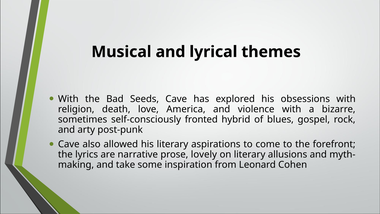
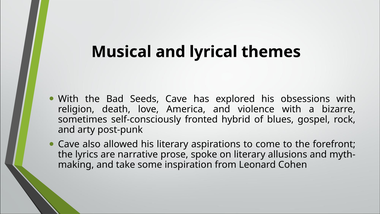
lovely: lovely -> spoke (204, 154)
